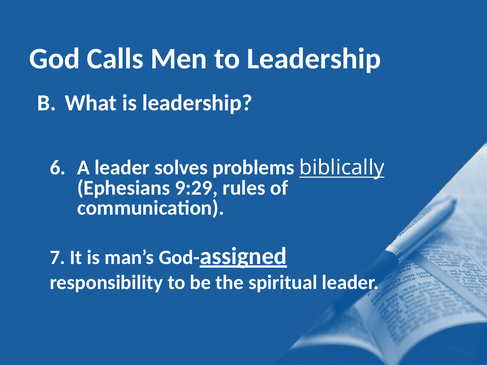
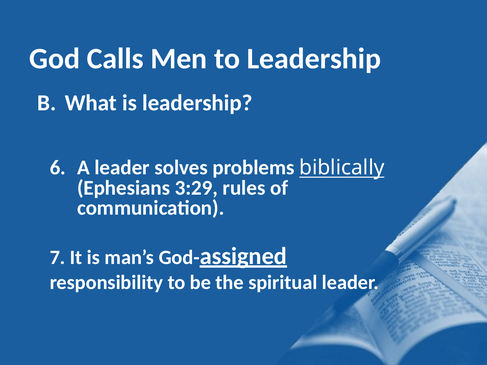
9:29: 9:29 -> 3:29 (196, 188)
